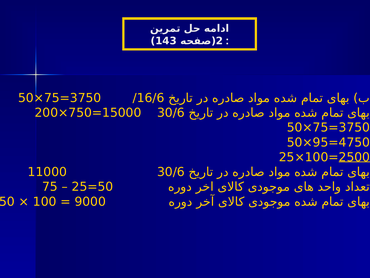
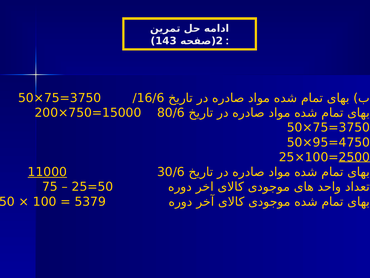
30/6: 30/6 -> 80/6 (171, 113)
11000 underline: none -> present (47, 172)
9000: 9000 -> 5379 (90, 201)
